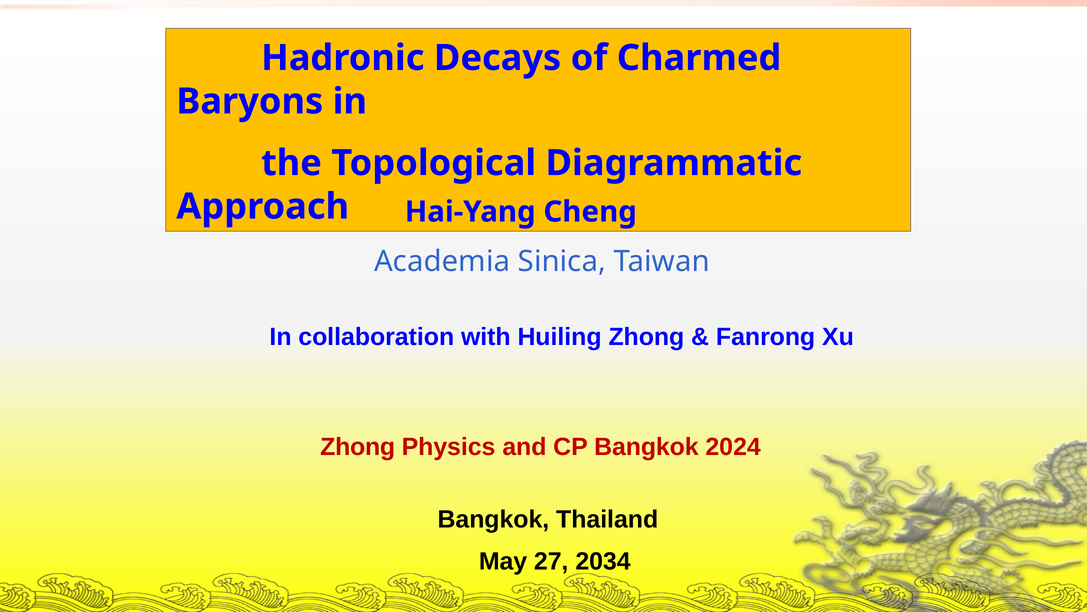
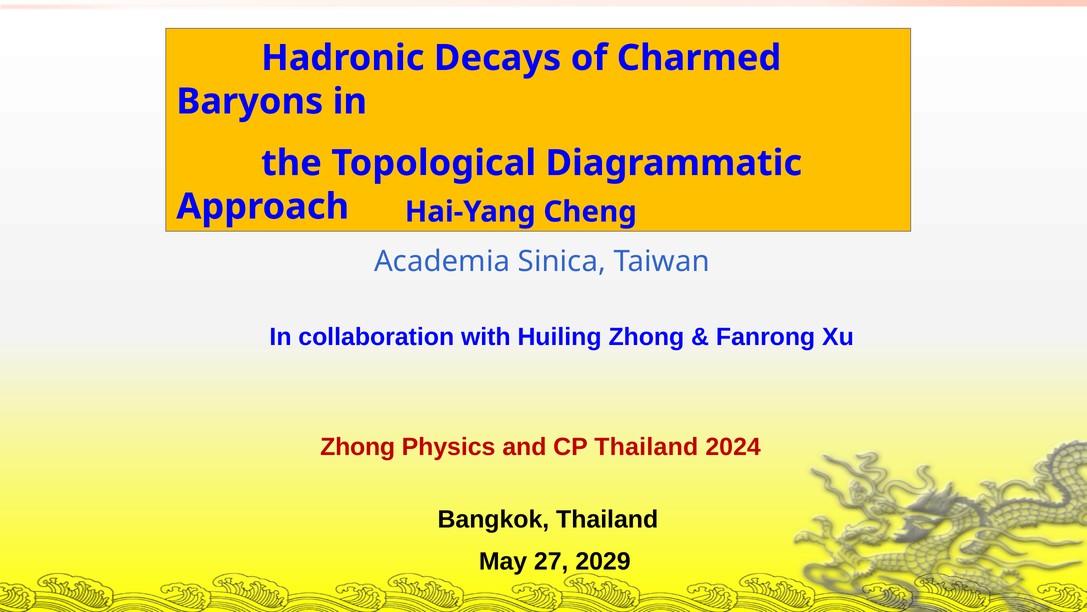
CP Bangkok: Bangkok -> Thailand (646, 447)
2034: 2034 -> 2029 (603, 561)
